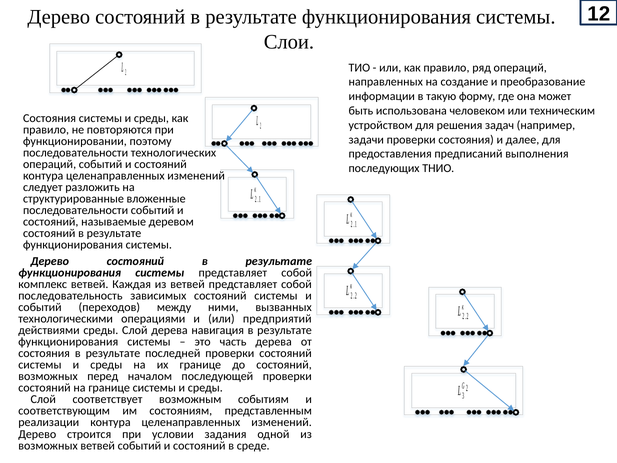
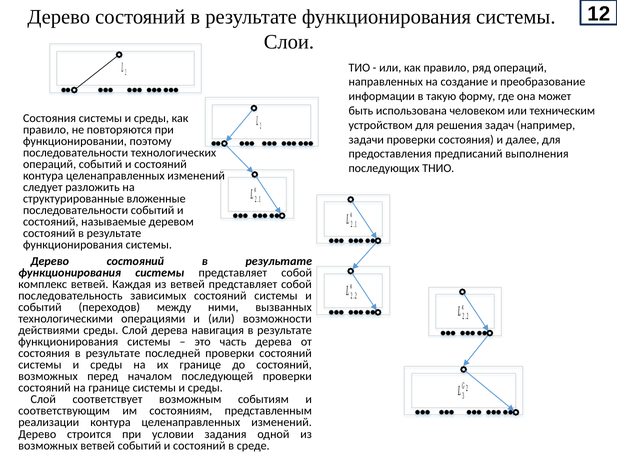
предприятий: предприятий -> возможности (277, 319)
